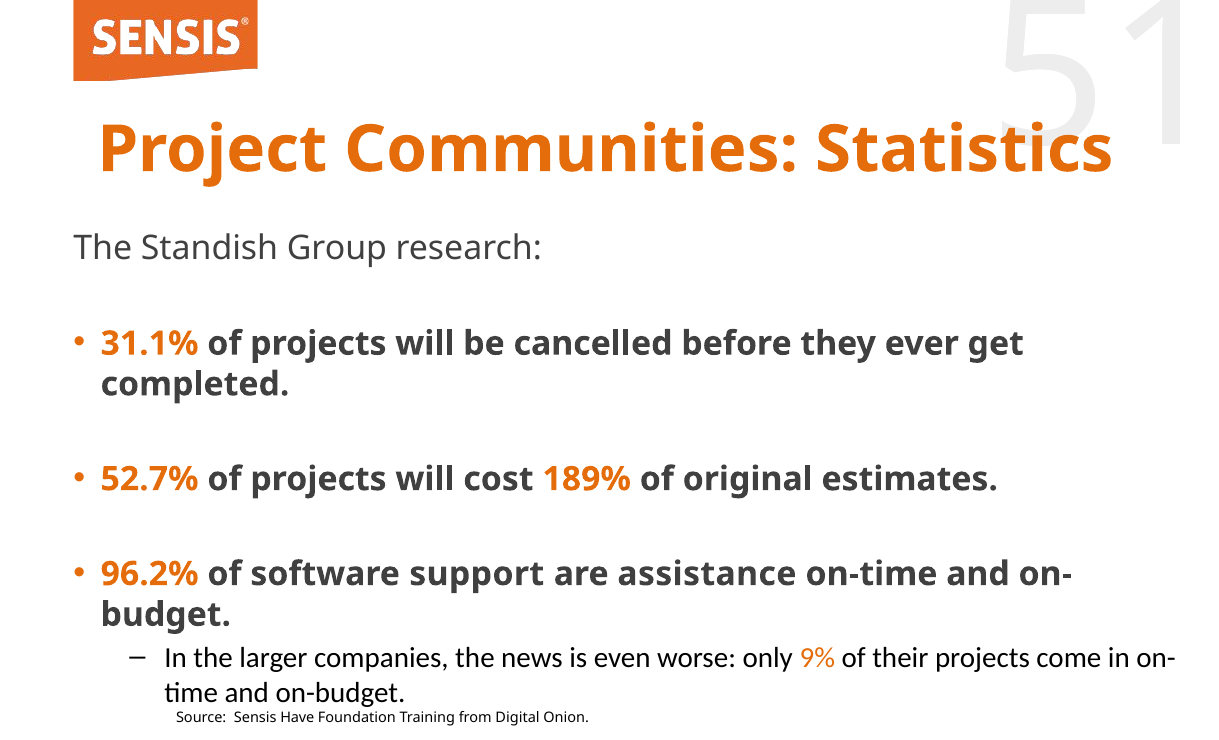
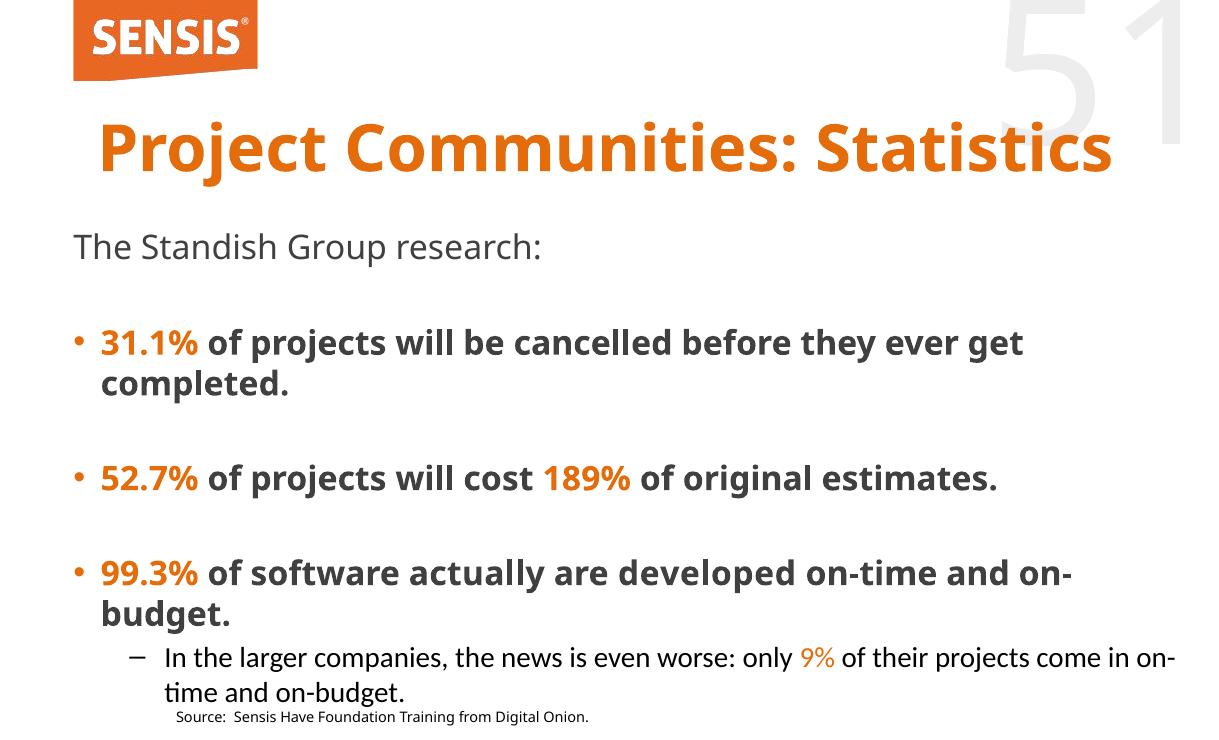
96.2%: 96.2% -> 99.3% (150, 574)
support: support -> actually (477, 574)
assistance: assistance -> developed (707, 574)
